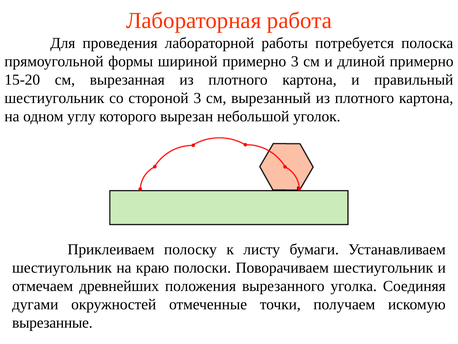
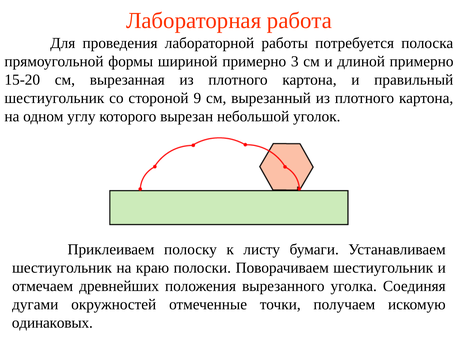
стороной 3: 3 -> 9 (197, 98)
вырезанные: вырезанные -> одинаковых (52, 322)
